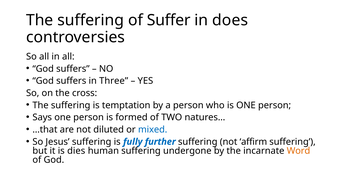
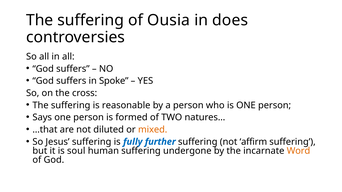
Suffer: Suffer -> Ousia (169, 20)
Three: Three -> Spoke (114, 81)
temptation: temptation -> reasonable (126, 105)
mixed colour: blue -> orange (153, 130)
dies: dies -> soul (76, 151)
